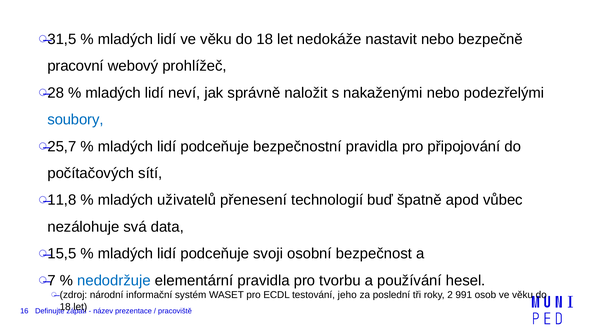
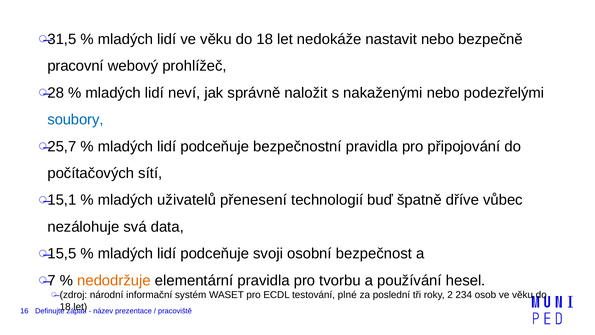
11,8: 11,8 -> 15,1 (62, 200)
apod: apod -> dříve (462, 200)
nedodržuje colour: blue -> orange (114, 280)
jeho: jeho -> plné (347, 295)
991: 991 -> 234 (464, 295)
